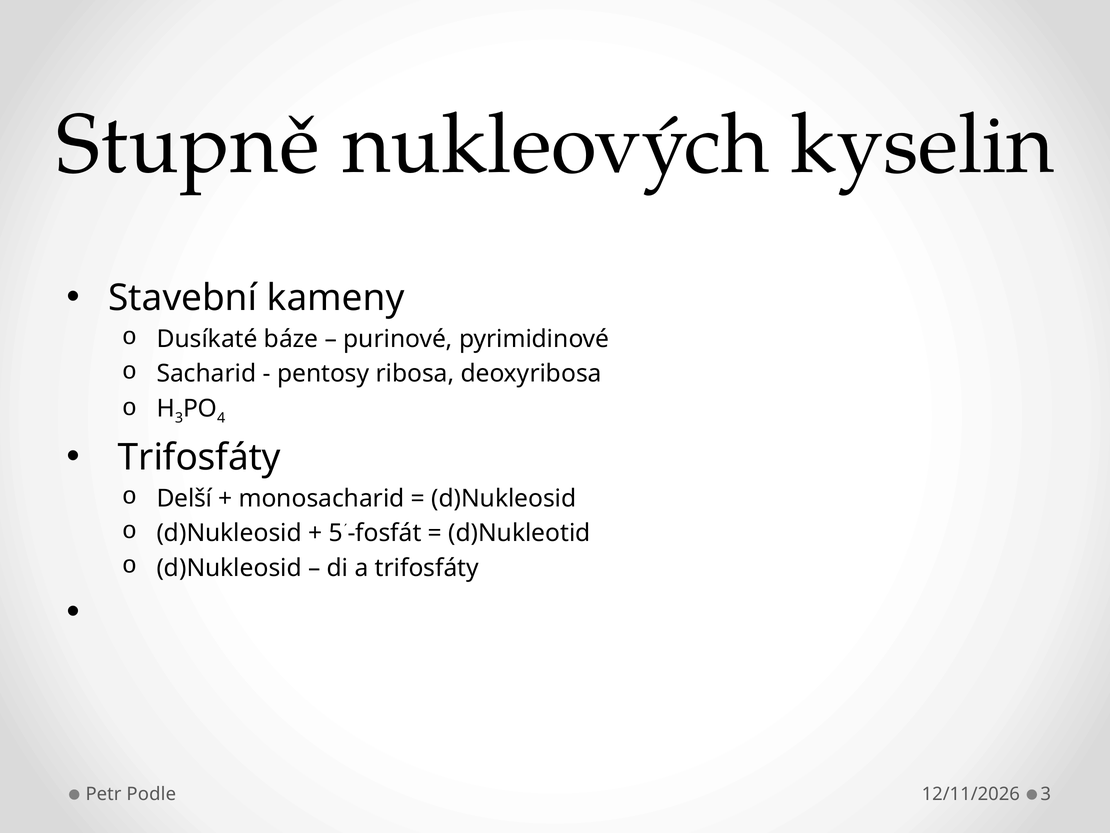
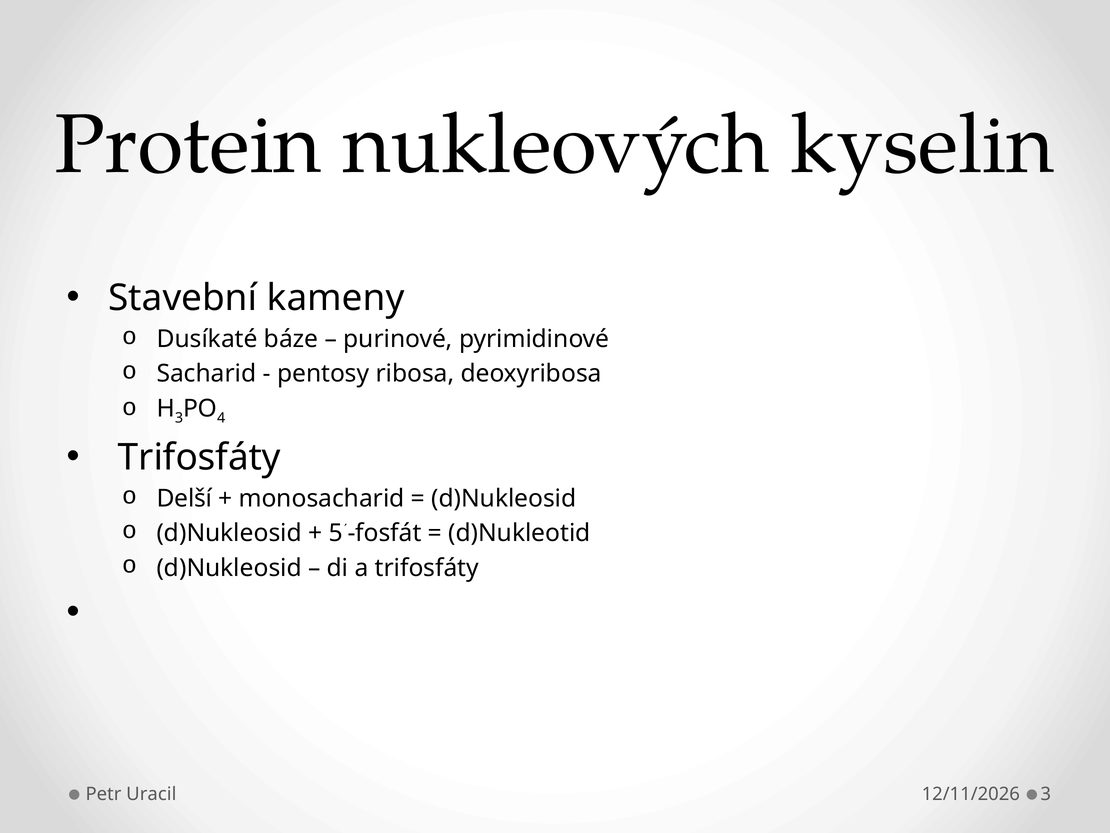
Stupně: Stupně -> Protein (188, 145)
Podle: Podle -> Uracil (151, 794)
